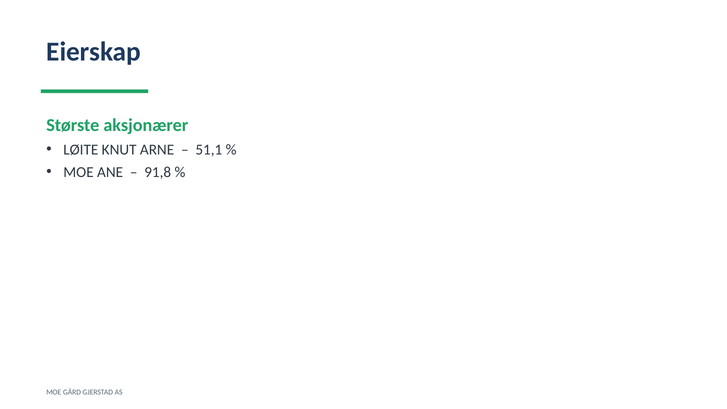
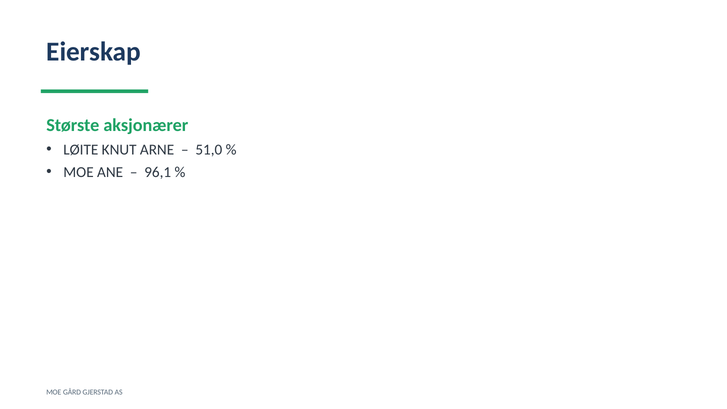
51,1: 51,1 -> 51,0 (209, 149)
91,8: 91,8 -> 96,1 (158, 172)
